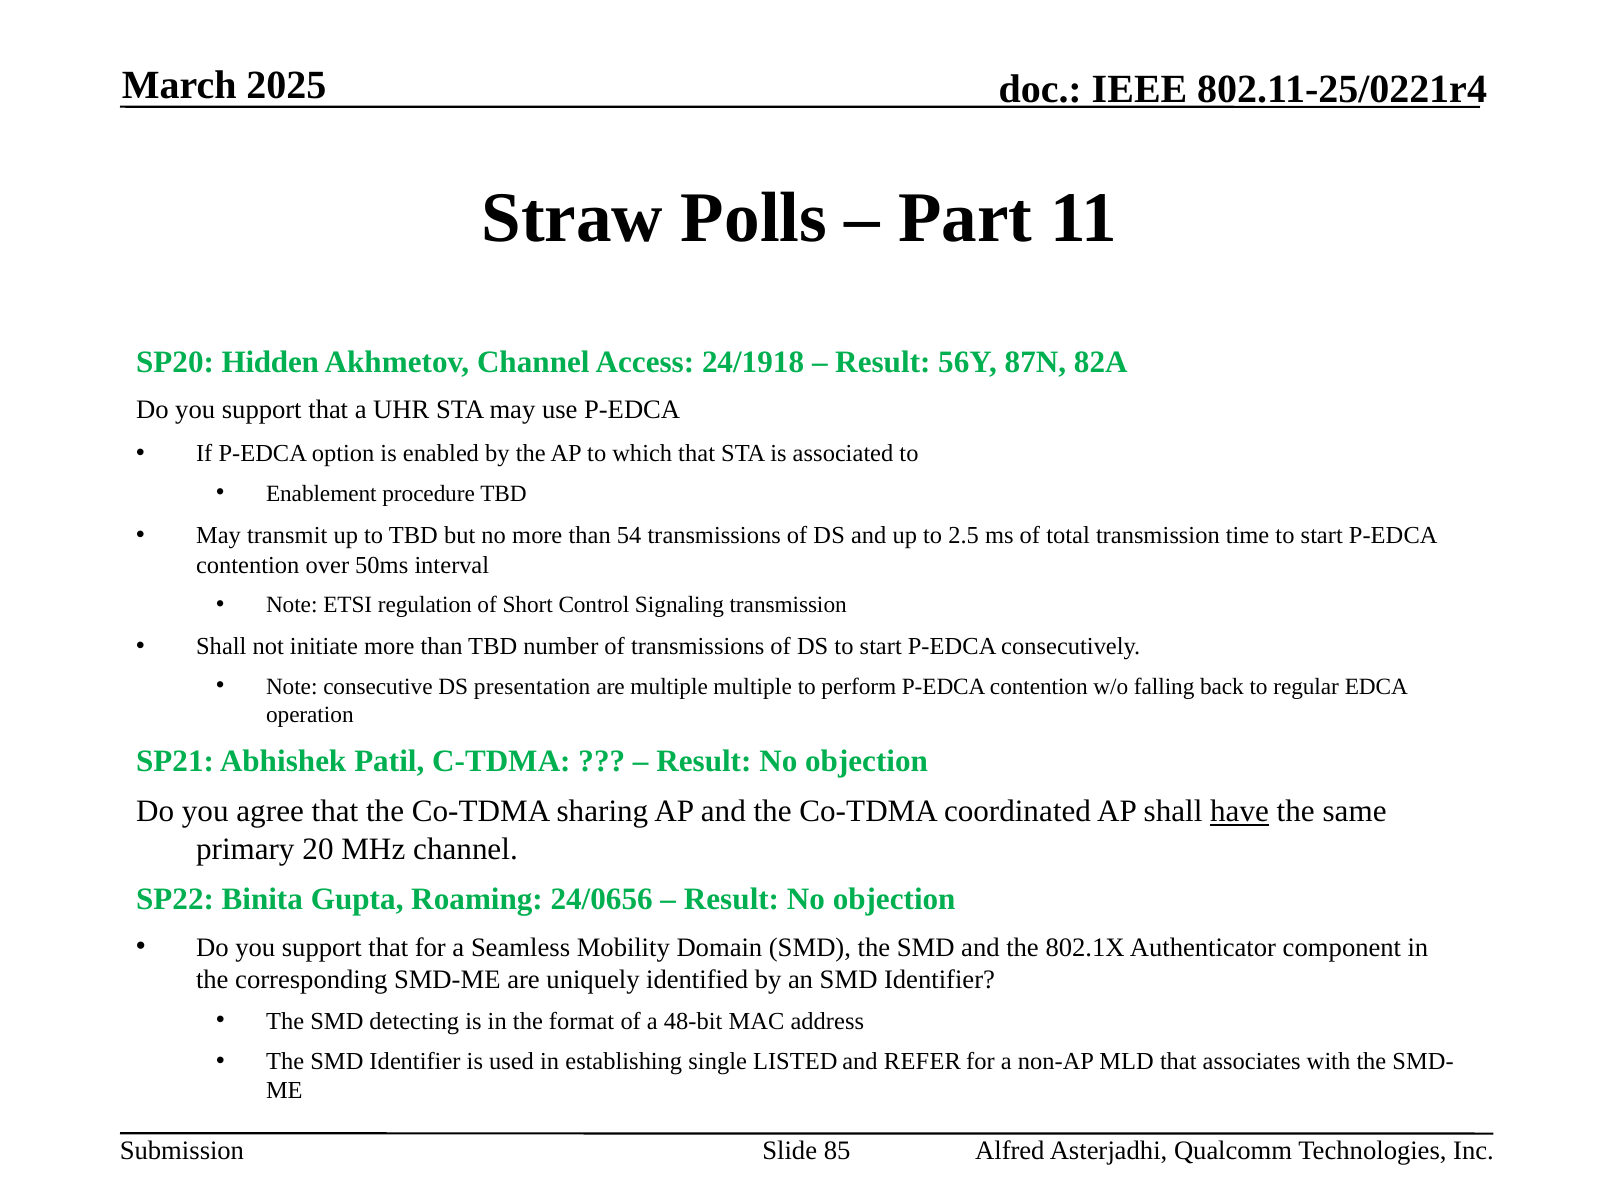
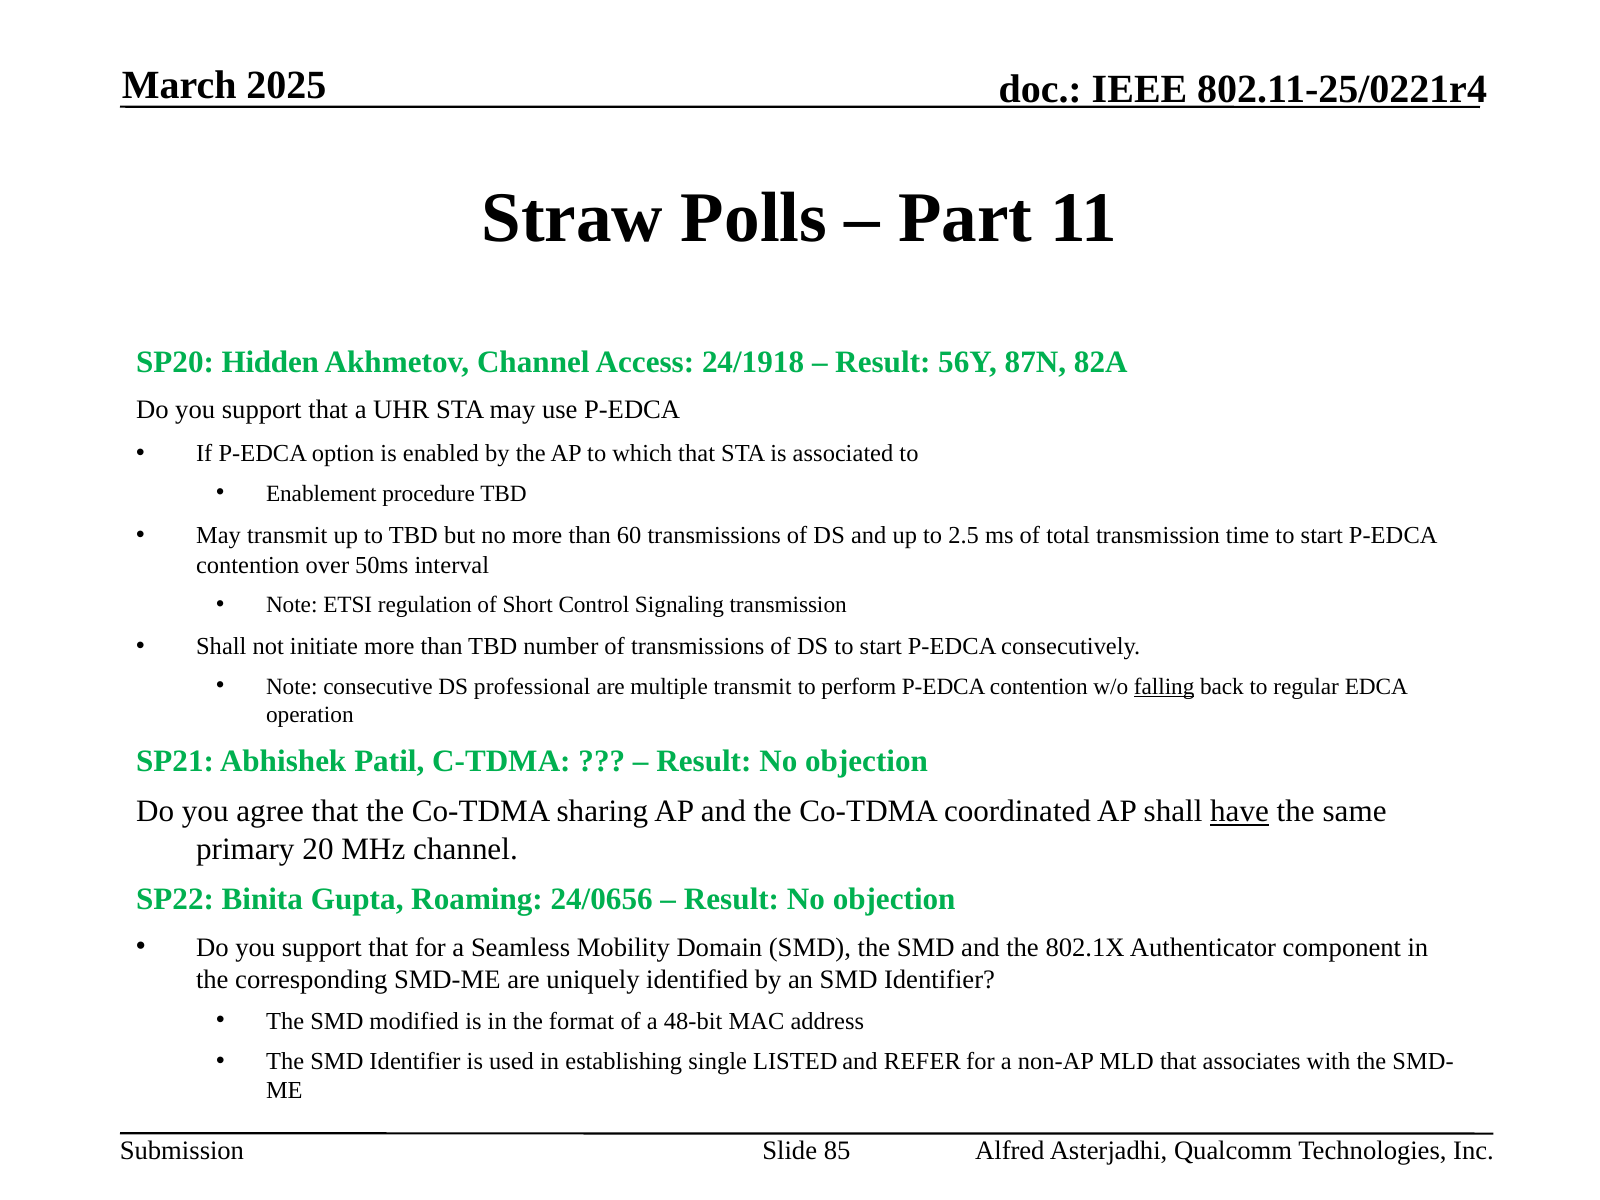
54: 54 -> 60 (629, 536)
presentation: presentation -> professional (532, 686)
multiple multiple: multiple -> transmit (753, 686)
falling underline: none -> present (1164, 686)
detecting: detecting -> modified (414, 1021)
